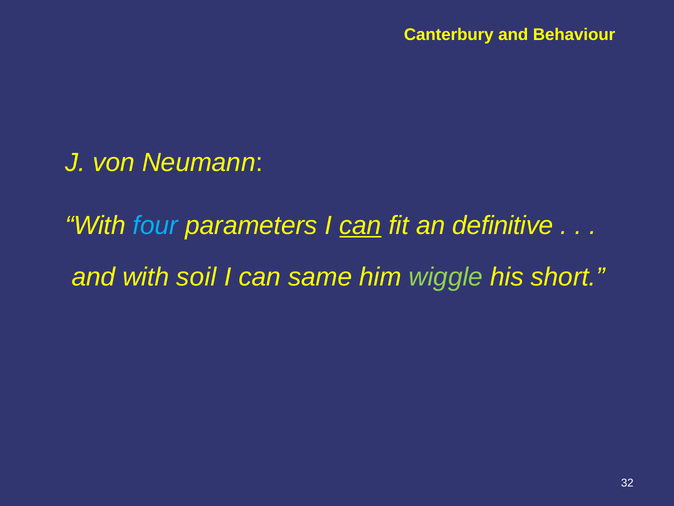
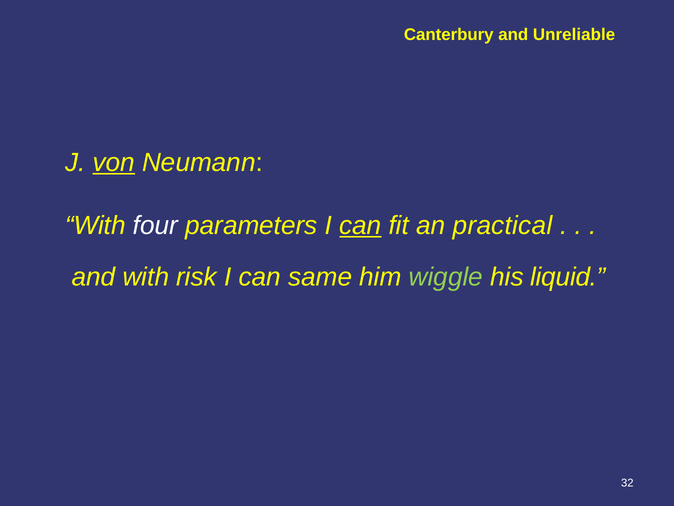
Behaviour: Behaviour -> Unreliable (574, 35)
von underline: none -> present (114, 162)
four colour: light blue -> white (156, 225)
definitive: definitive -> practical (503, 225)
soil: soil -> risk (197, 277)
short: short -> liquid (568, 277)
